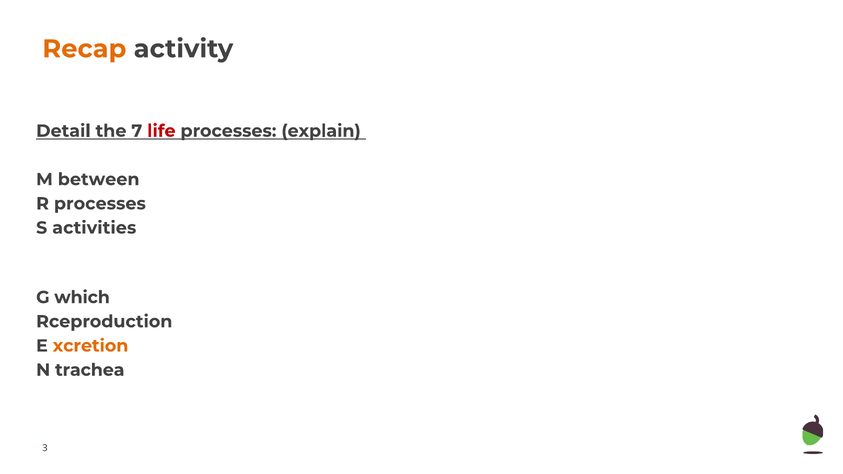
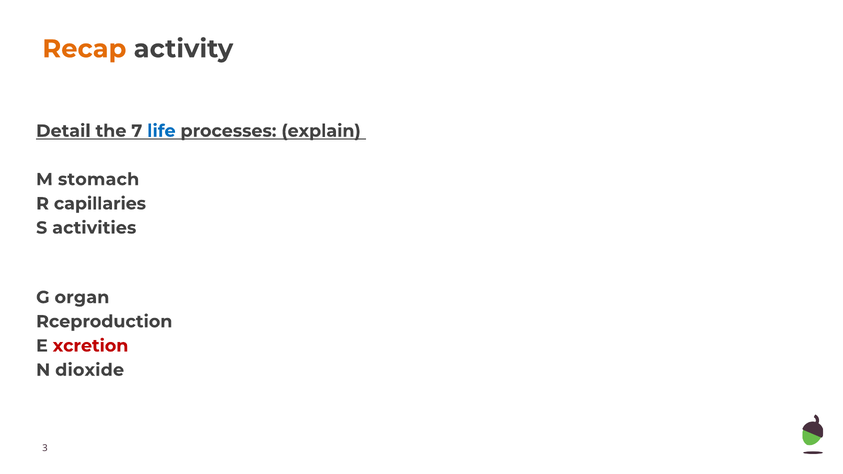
life colour: red -> blue (161, 131)
between: between -> stomach (99, 179)
R processes: processes -> capillaries (100, 204)
which: which -> organ (82, 297)
xcretion colour: orange -> red (91, 346)
trachea: trachea -> dioxide (90, 370)
